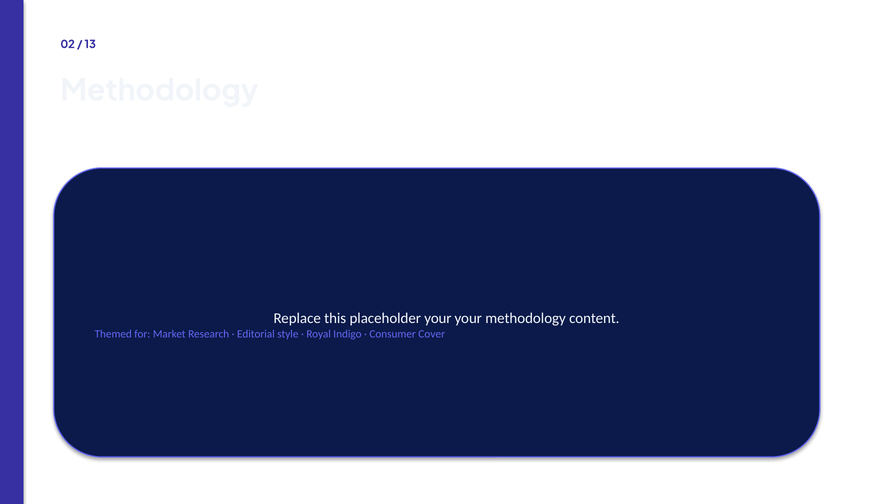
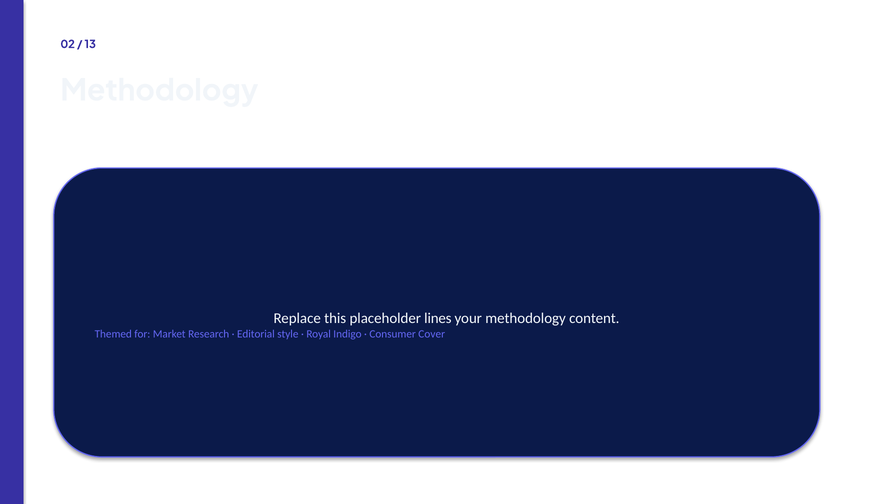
placeholder your: your -> lines (438, 319)
